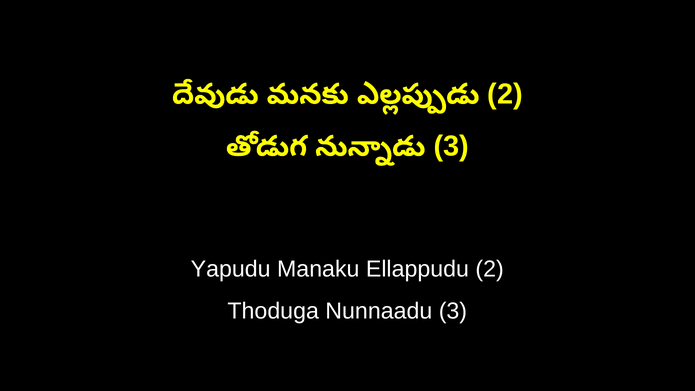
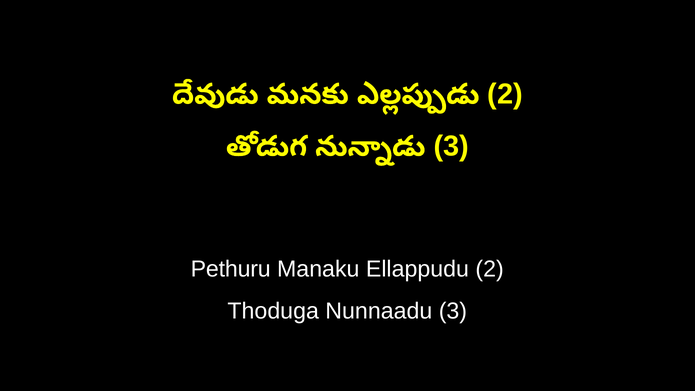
Yapudu: Yapudu -> Pethuru (231, 269)
